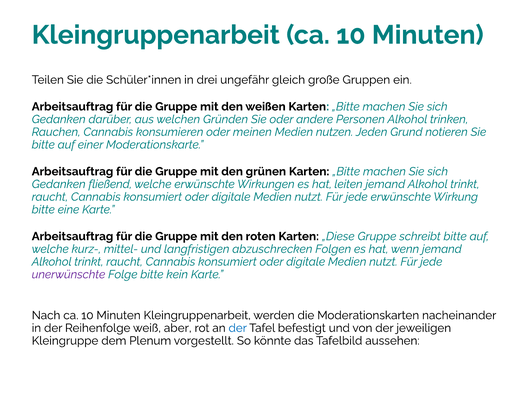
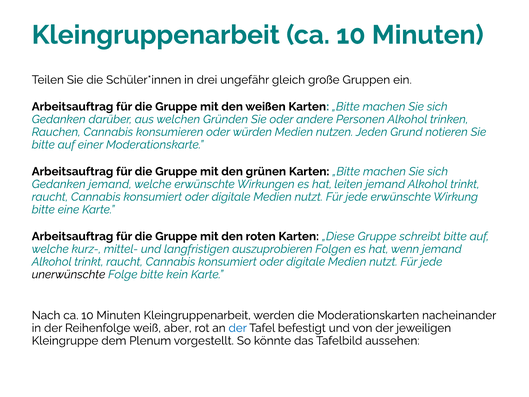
meinen: meinen -> würden (252, 132)
Gedanken fließend: fließend -> jemand (110, 184)
abzuschrecken: abzuschrecken -> auszuprobieren (272, 249)
unerwünschte colour: purple -> black (69, 274)
